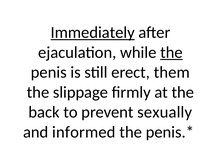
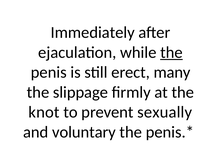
Immediately underline: present -> none (93, 32)
them: them -> many (172, 72)
back: back -> knot (44, 112)
informed: informed -> voluntary (84, 132)
